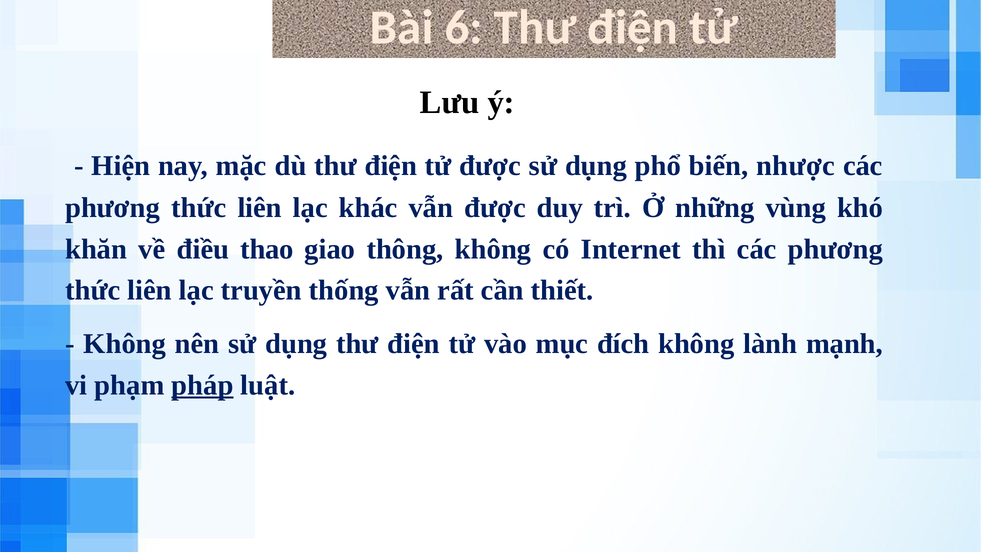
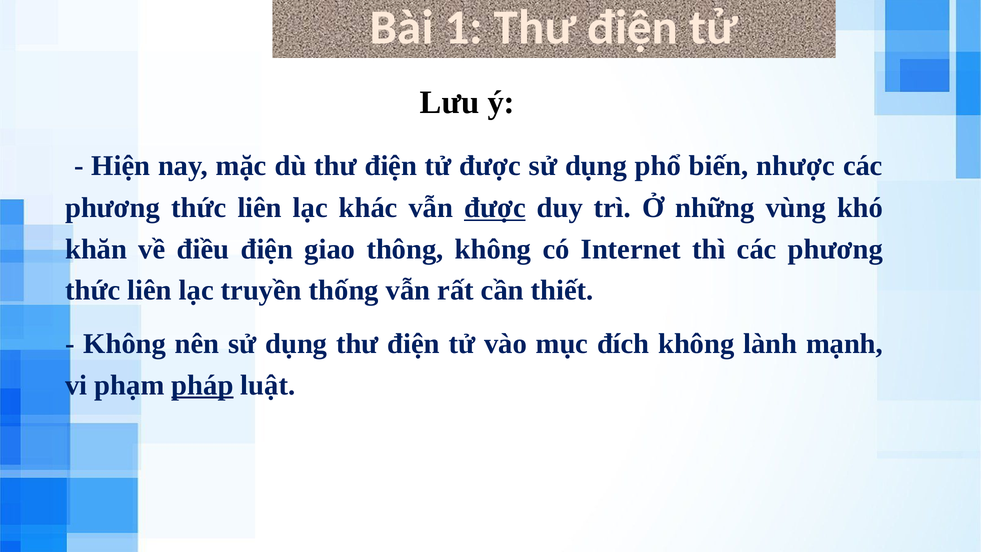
6: 6 -> 1 (464, 28)
được underline: none -> present (495, 208)
điều thao: thao -> điện (267, 249)
